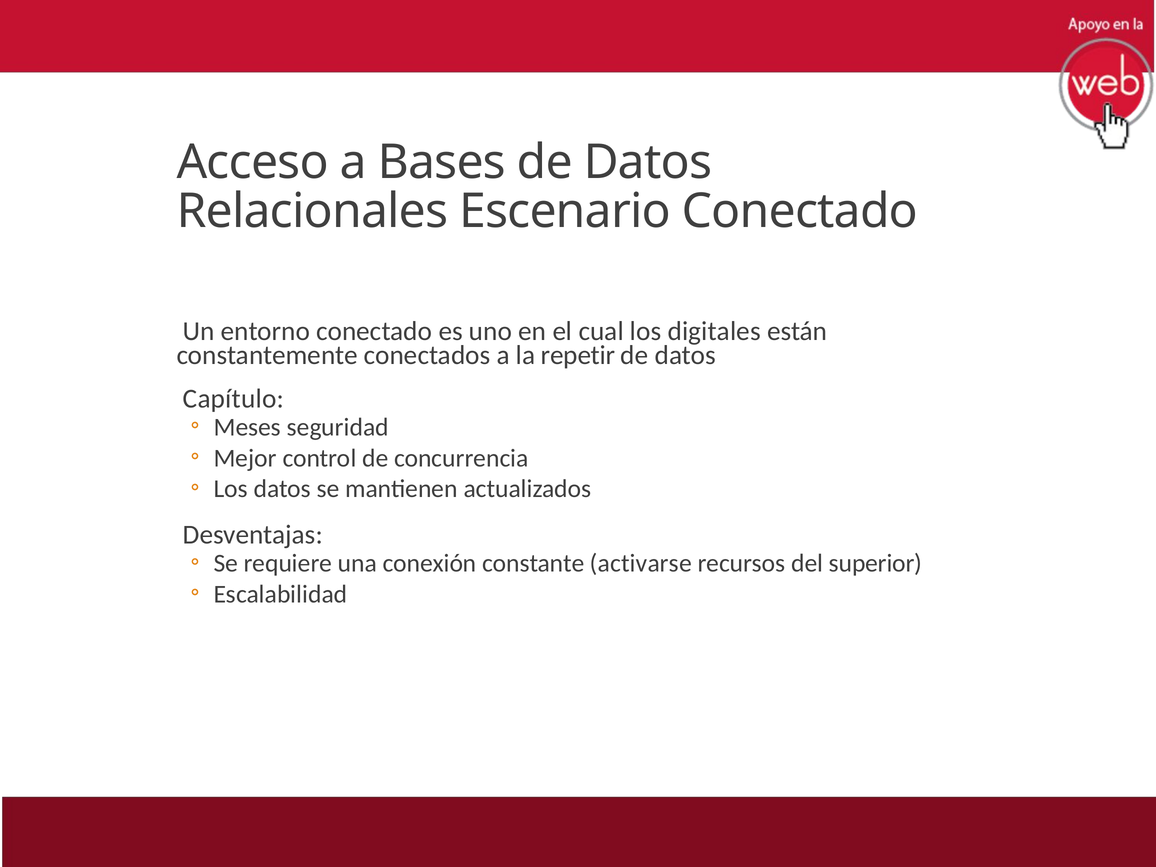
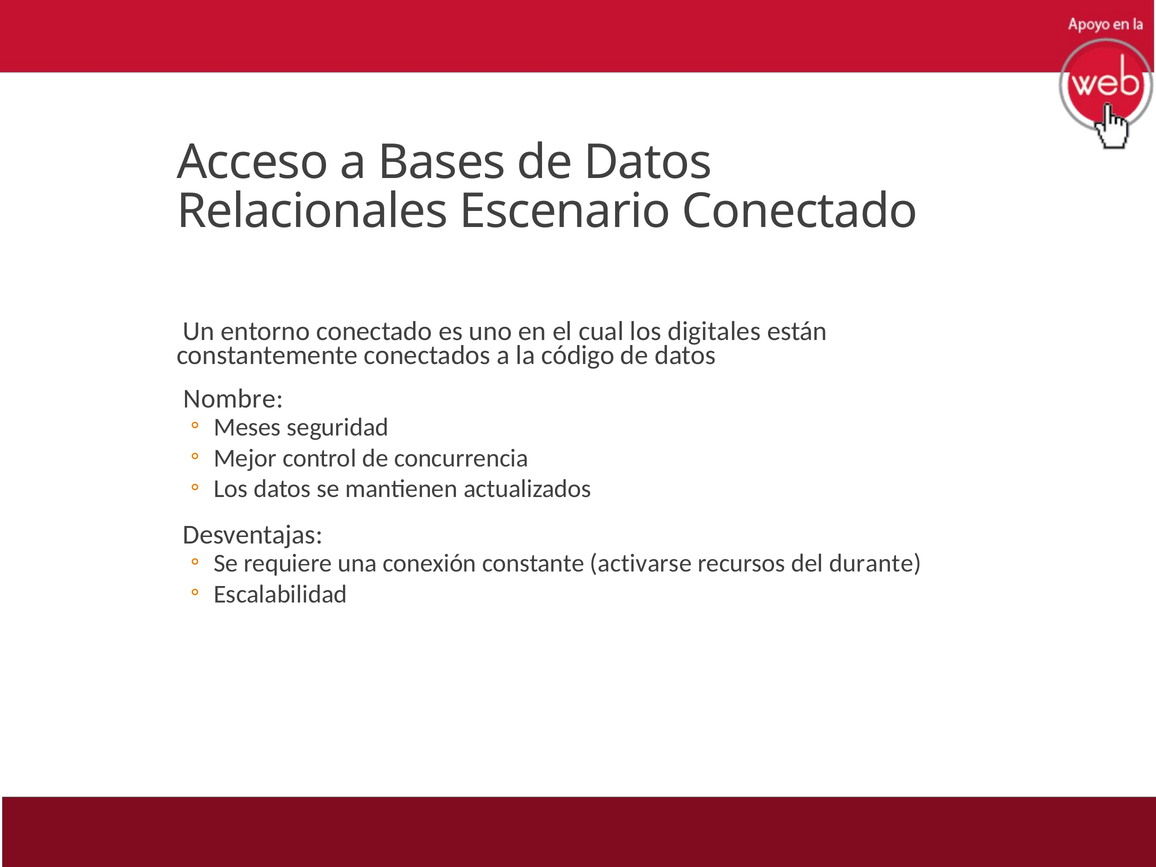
repetir: repetir -> código (578, 355)
Capítulo: Capítulo -> Nombre (233, 399)
superior: superior -> durante (875, 563)
